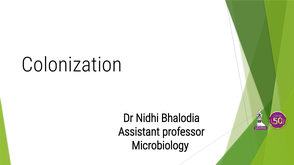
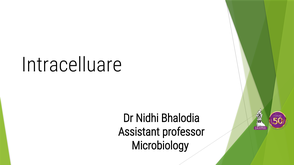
Colonization: Colonization -> Intracelluare (72, 65)
